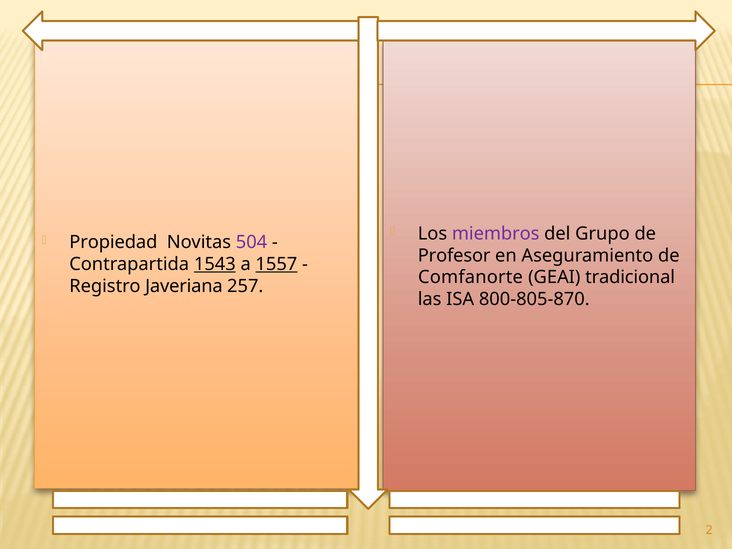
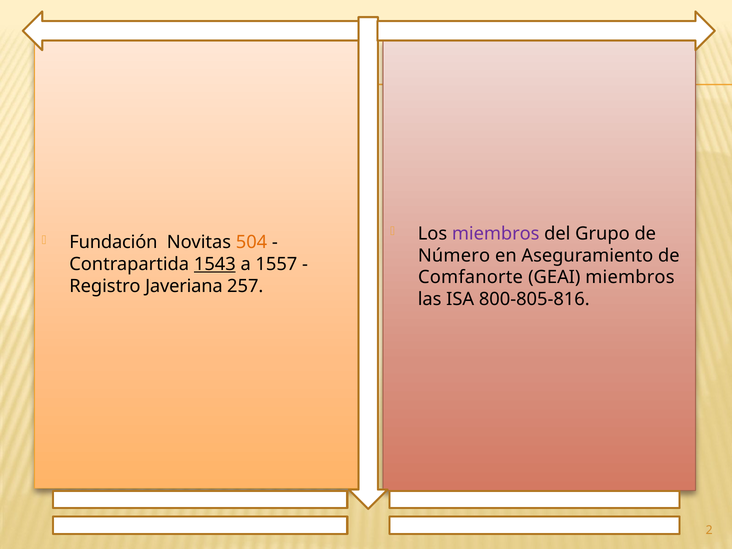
Propiedad: Propiedad -> Fundación (113, 242)
504 colour: purple -> orange (252, 242)
Profesor: Profesor -> Número (454, 255)
1557 underline: present -> none (276, 264)
GEAI tradicional: tradicional -> miembros (630, 277)
800-805-870: 800-805-870 -> 800-805-816 (534, 299)
